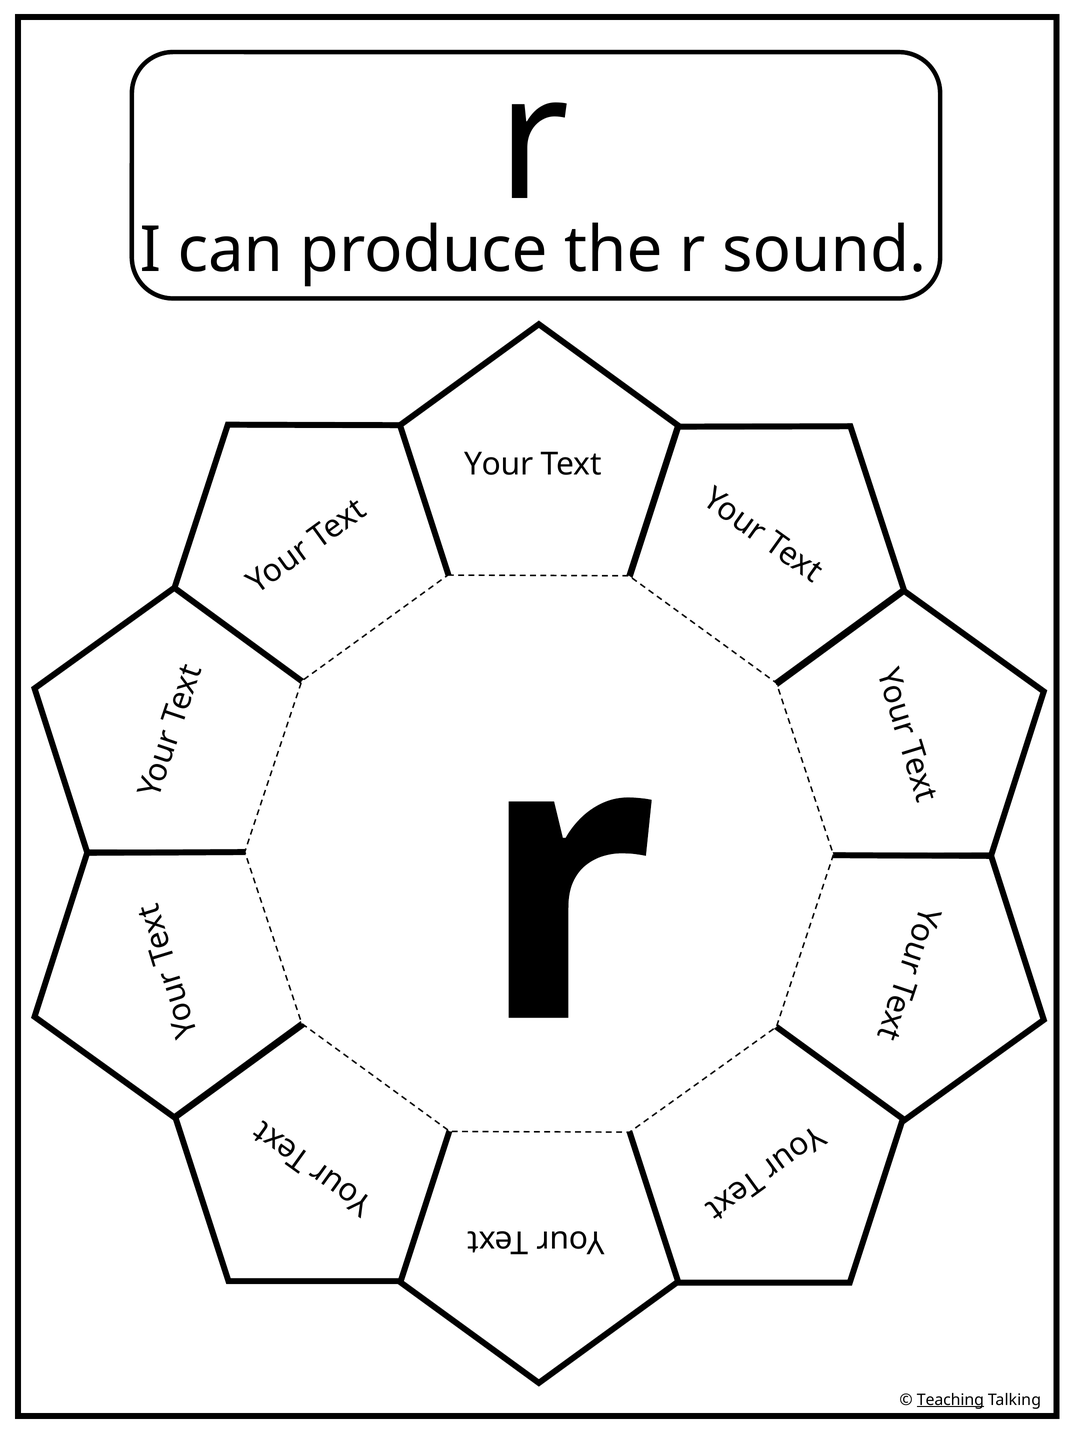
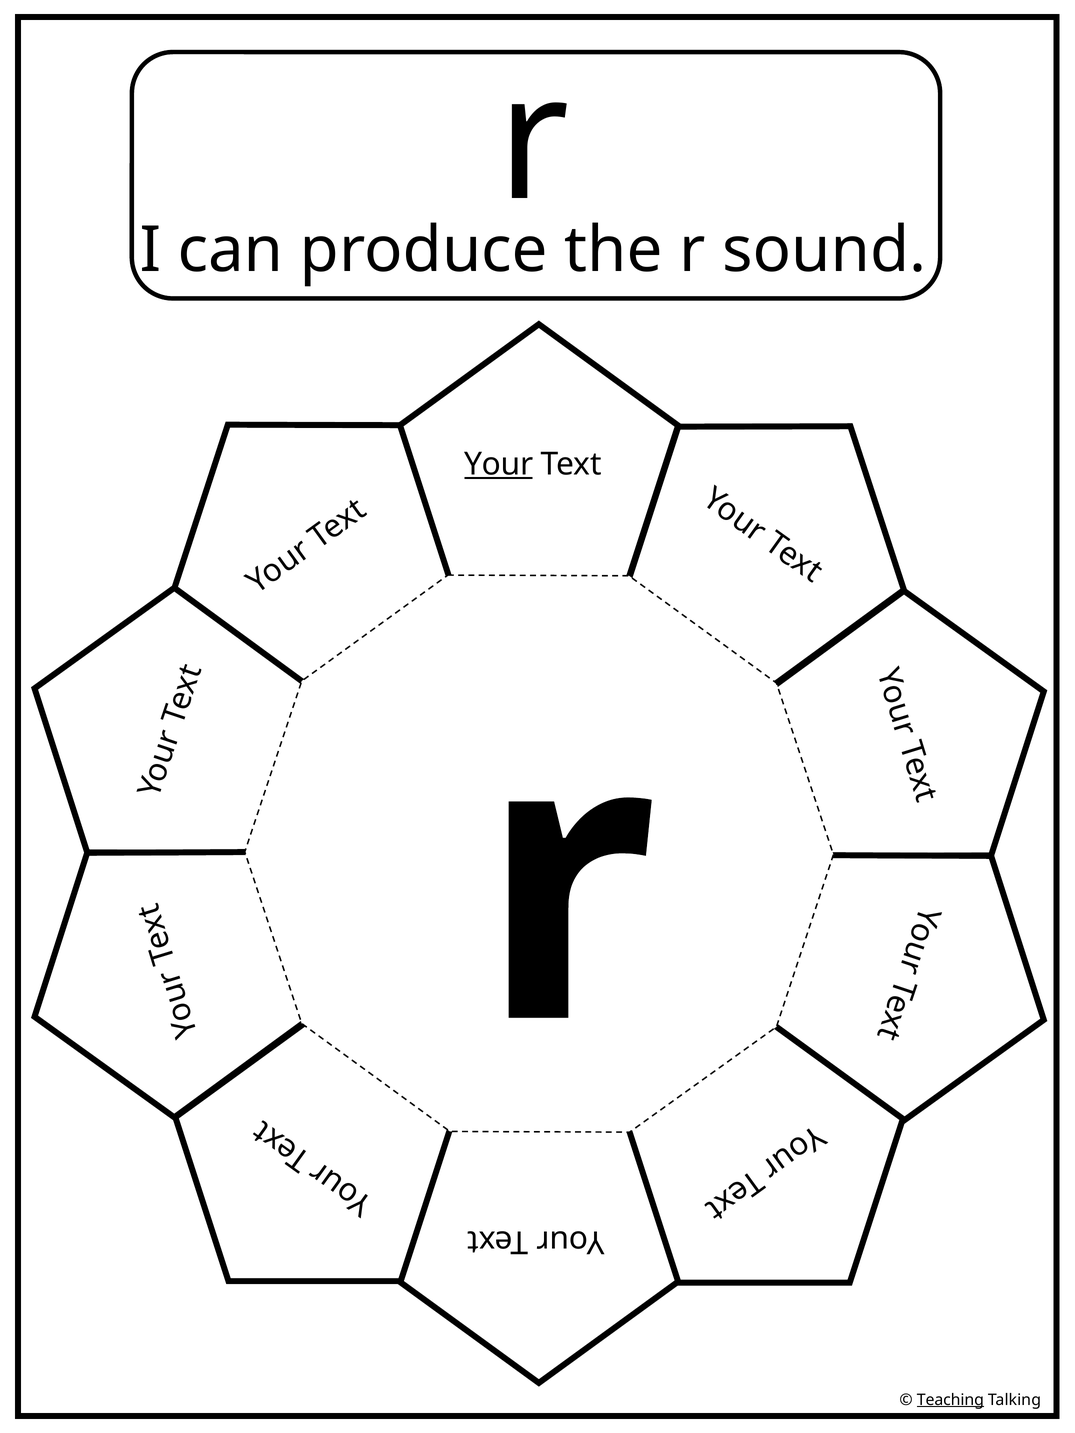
Your underline: none -> present (499, 464)
